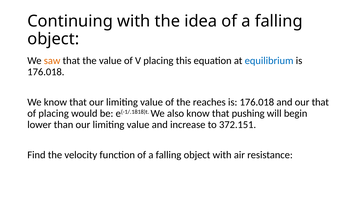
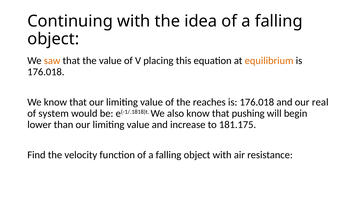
equilibrium colour: blue -> orange (269, 61)
our that: that -> real (320, 102)
of placing: placing -> system (54, 113)
372.151: 372.151 -> 181.175 (238, 125)
